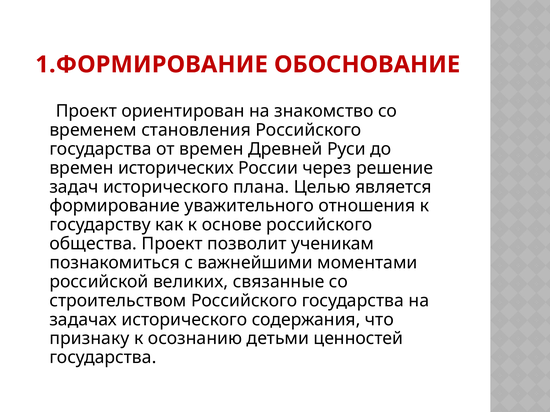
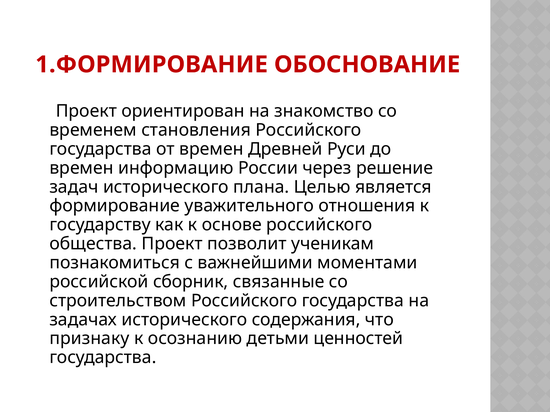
исторических: исторических -> информацию (176, 168)
великих: великих -> сборник (191, 282)
